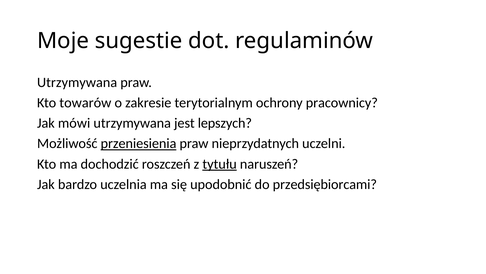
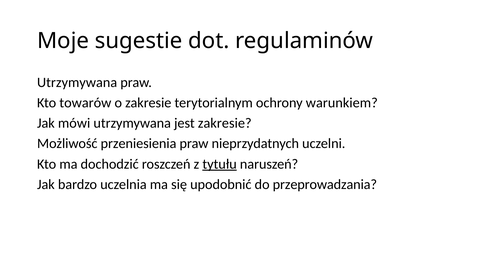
pracownicy: pracownicy -> warunkiem (342, 103)
jest lepszych: lepszych -> zakresie (225, 123)
przeniesienia underline: present -> none (139, 143)
przedsiębiorcami: przedsiębiorcami -> przeprowadzania (325, 184)
